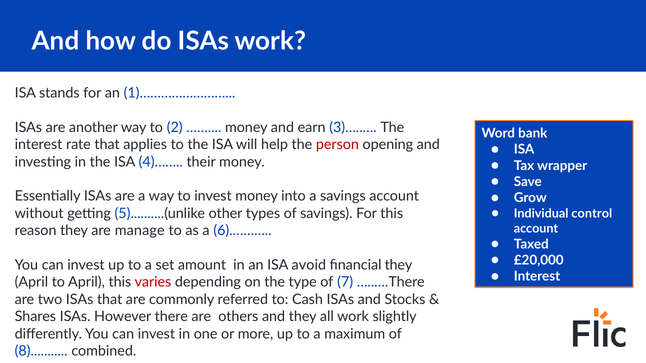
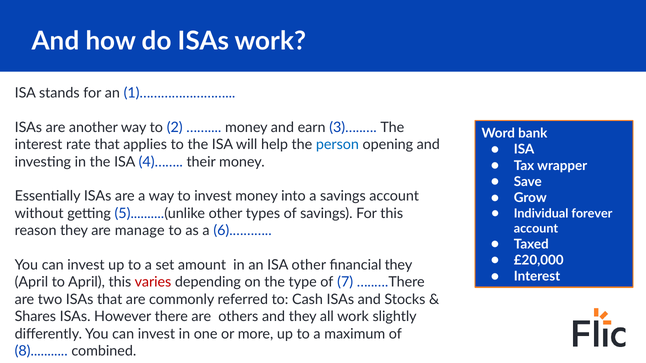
person colour: red -> blue (337, 145)
control: control -> forever (592, 214)
ISA avoid: avoid -> other (309, 265)
